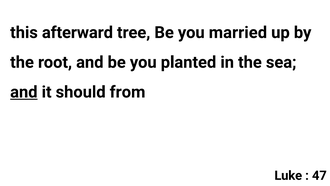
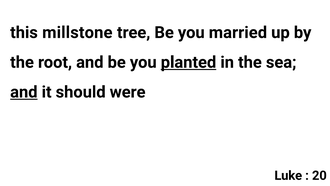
afterward: afterward -> millstone (77, 32)
planted underline: none -> present (188, 62)
from: from -> were (128, 92)
47: 47 -> 20 (319, 175)
